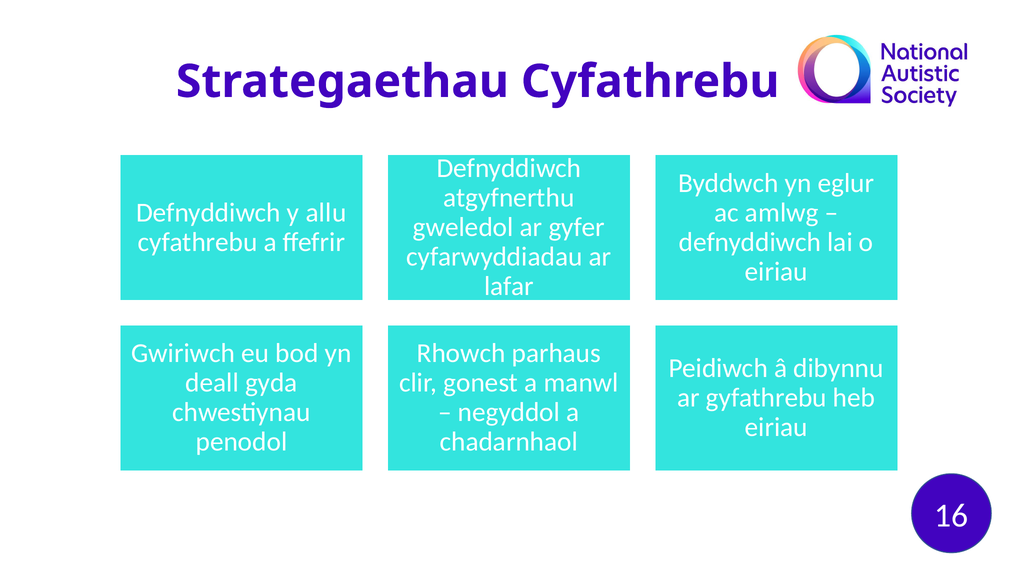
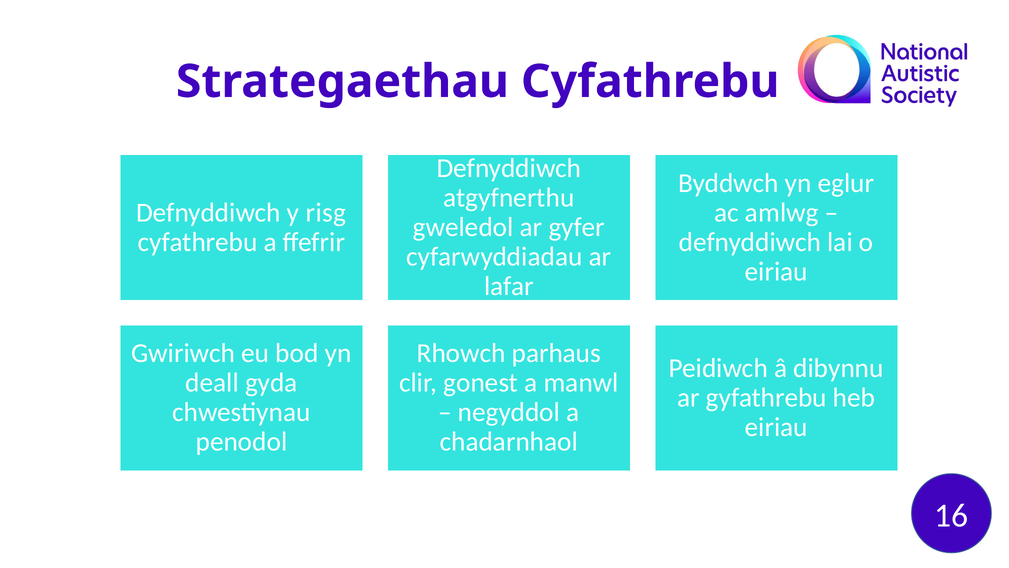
allu: allu -> risg (326, 212)
